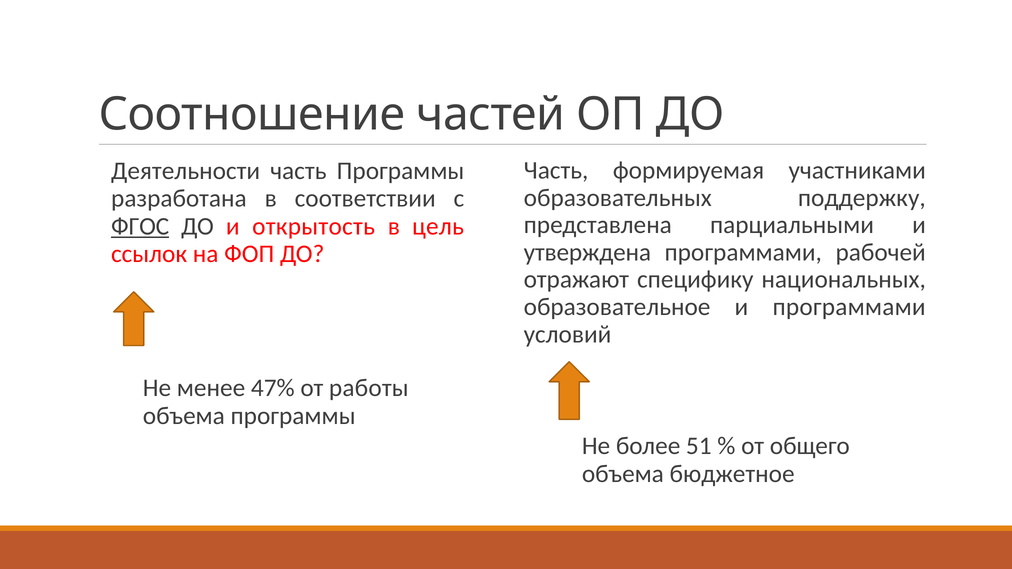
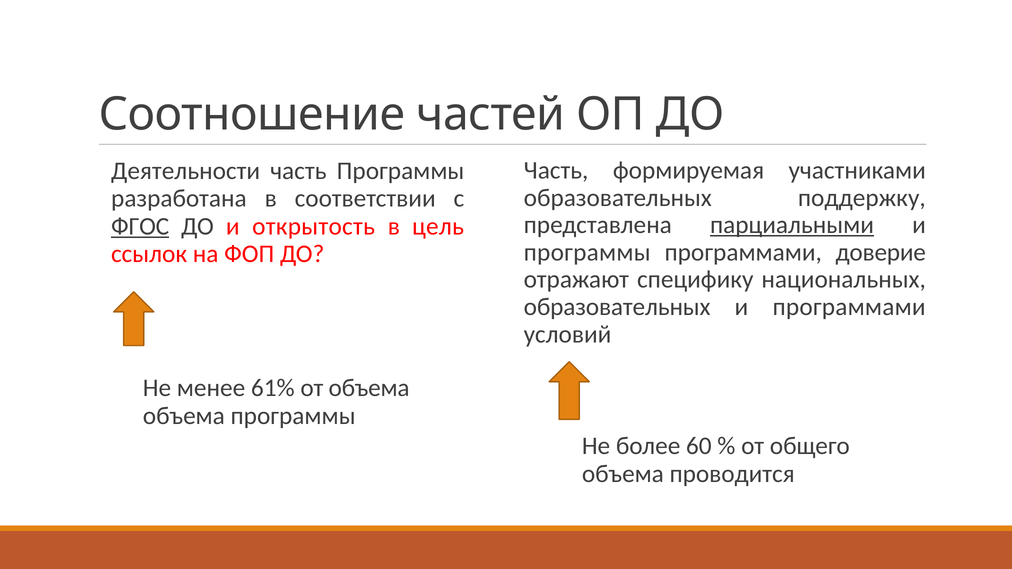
парциальными underline: none -> present (792, 225)
утверждена: утверждена -> программы (587, 252)
рабочей: рабочей -> доверие (881, 252)
образовательное: образовательное -> образовательных (617, 307)
47%: 47% -> 61% (273, 388)
от работы: работы -> объема (369, 388)
51: 51 -> 60 (699, 446)
бюджетное: бюджетное -> проводится (732, 474)
